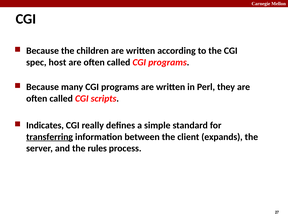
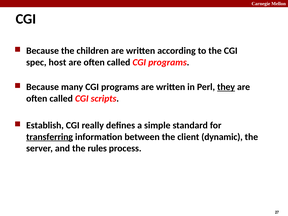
they underline: none -> present (226, 87)
Indicates: Indicates -> Establish (45, 125)
expands: expands -> dynamic (222, 137)
